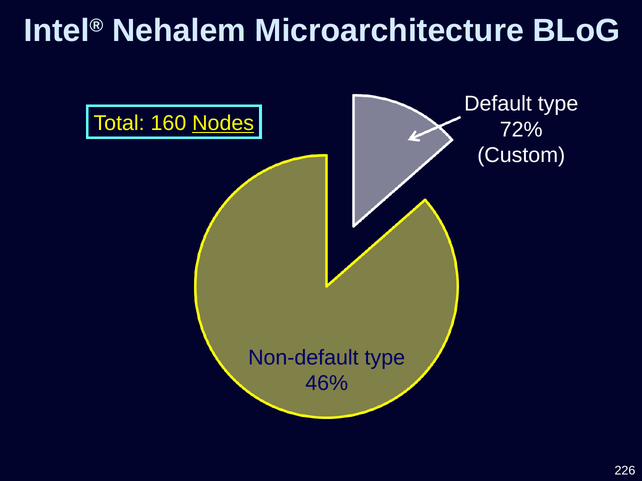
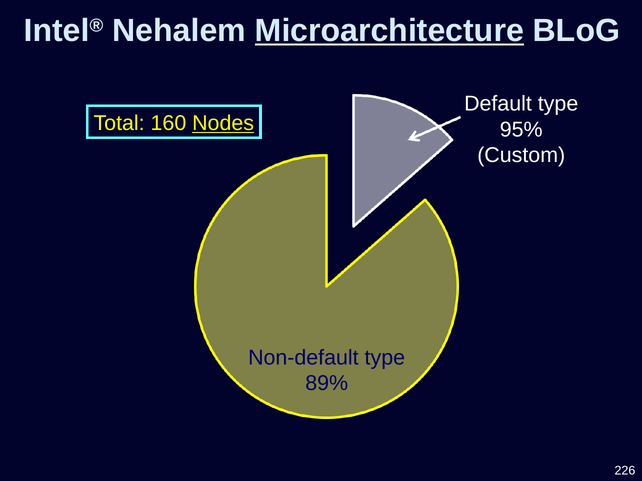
Microarchitecture underline: none -> present (389, 31)
72%: 72% -> 95% (521, 130)
46%: 46% -> 89% (327, 384)
